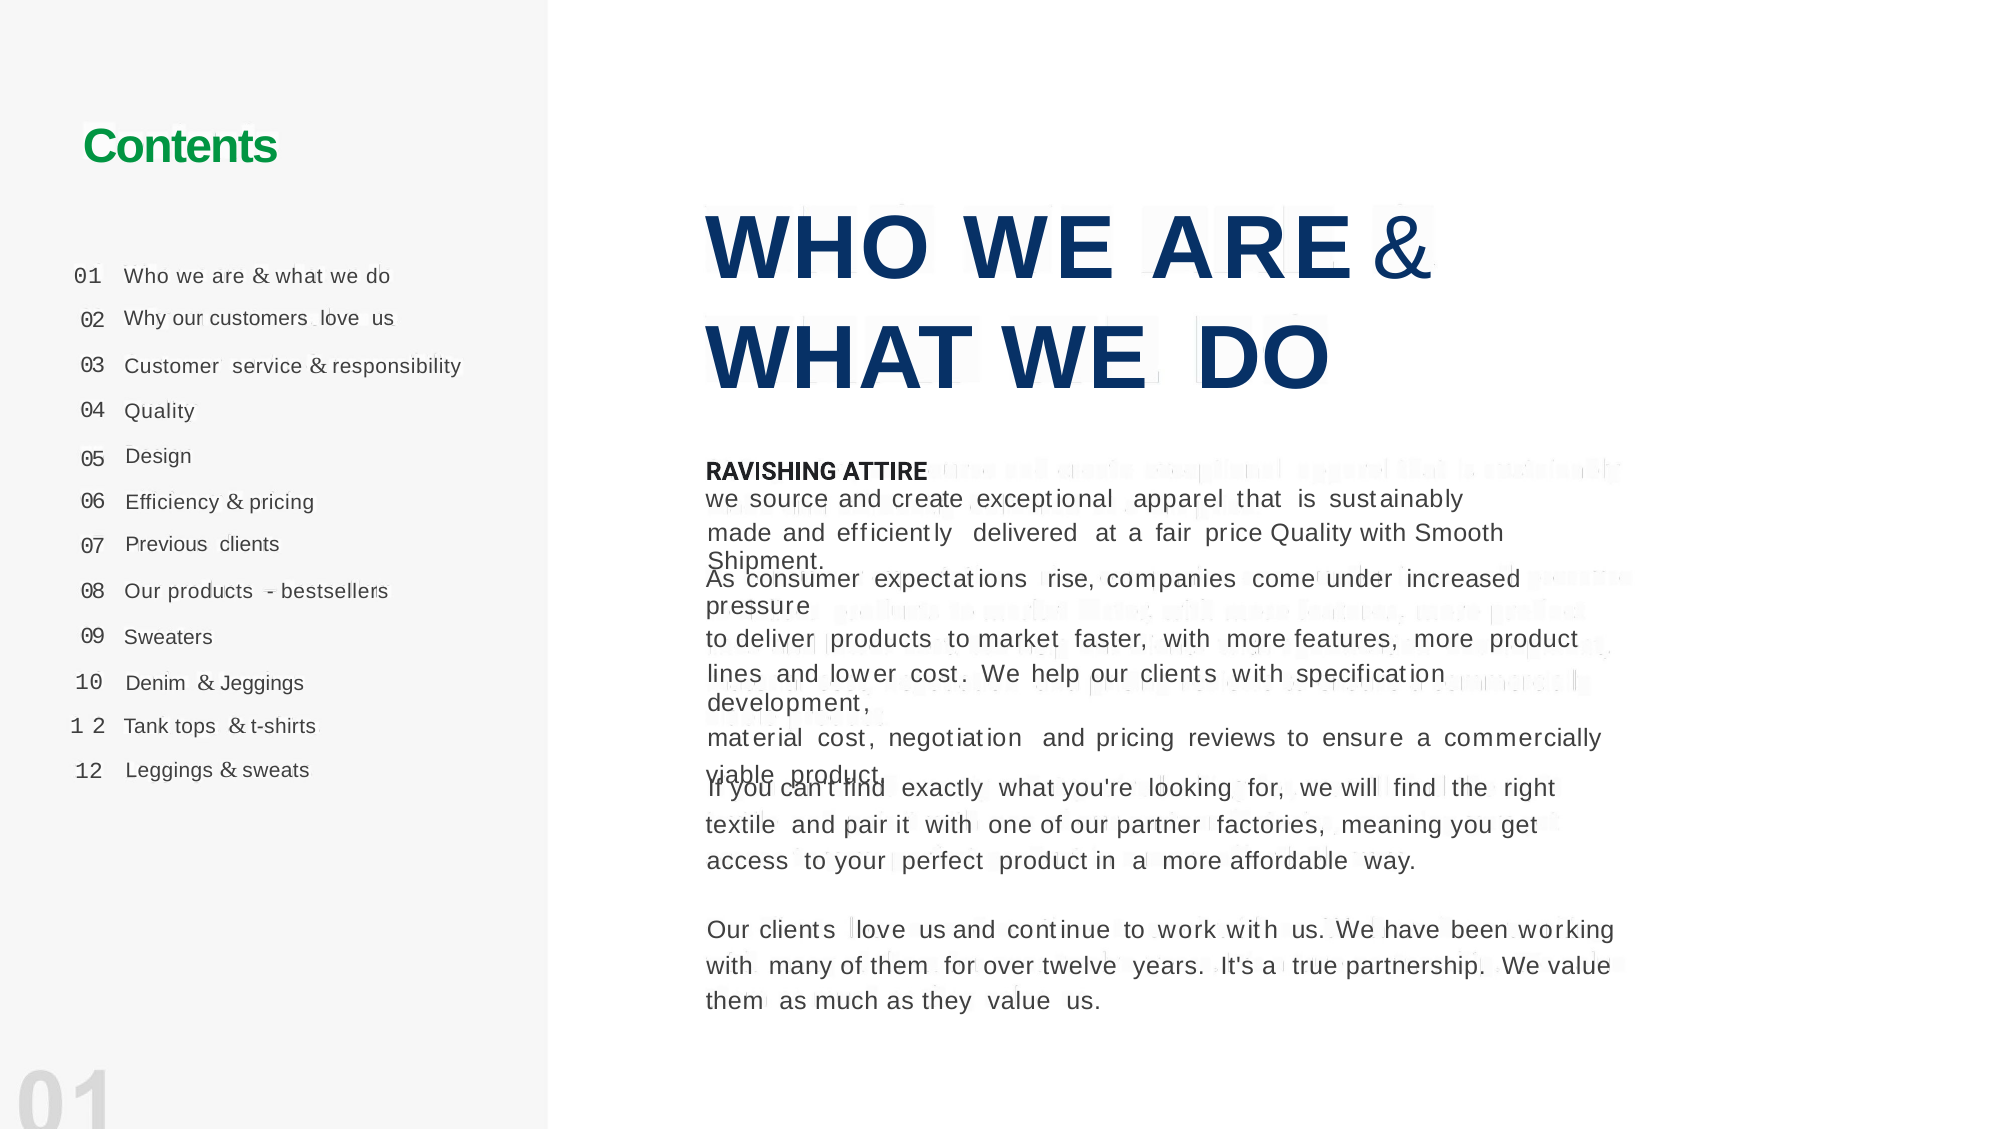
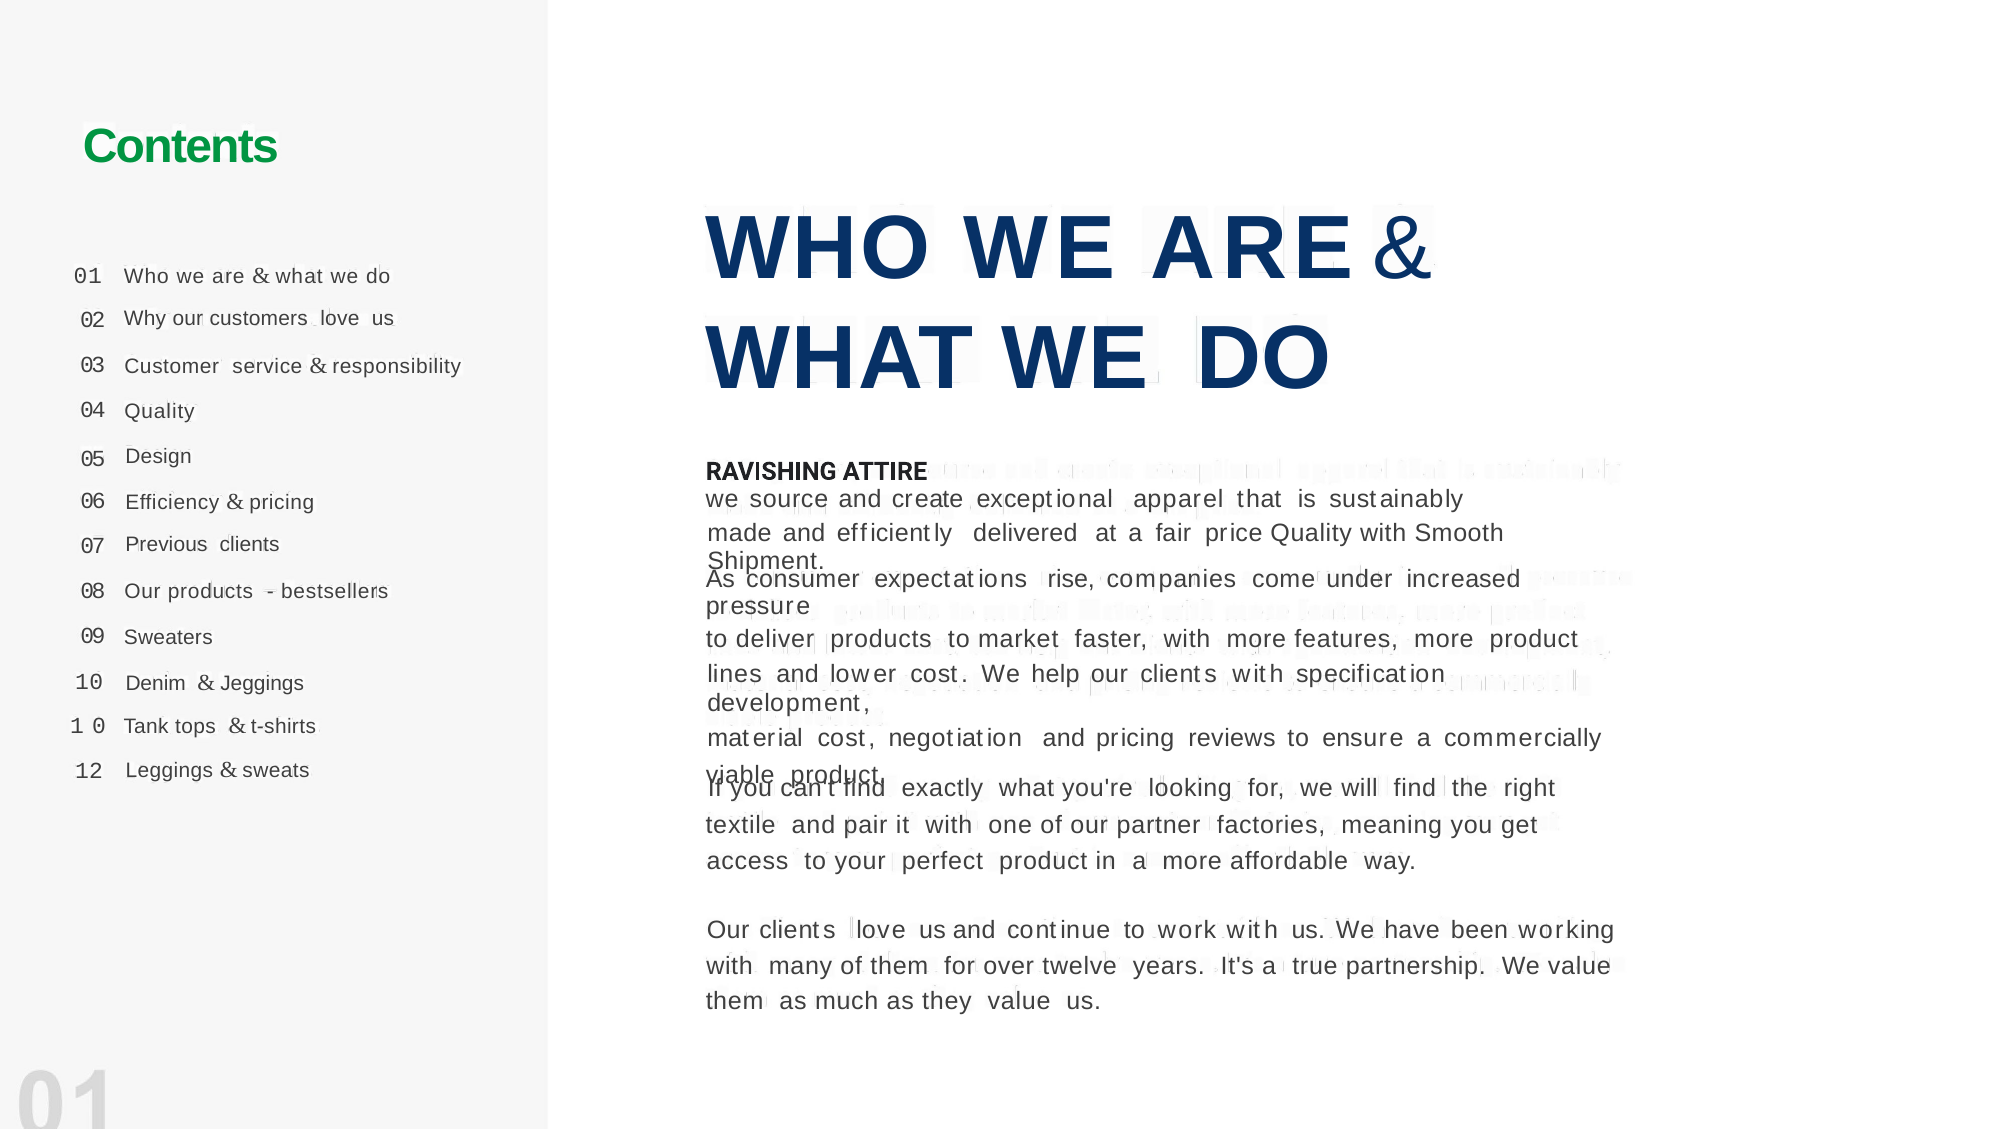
2: 2 -> 0 (99, 726)
